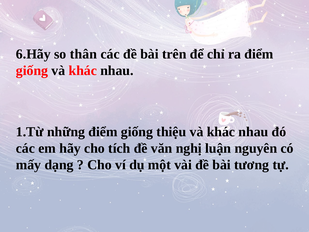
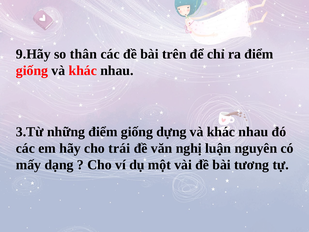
6.Hãy: 6.Hãy -> 9.Hãy (33, 54)
1.Từ: 1.Từ -> 3.Từ (30, 132)
thiệu: thiệu -> dựng (171, 132)
tích: tích -> trái (119, 148)
